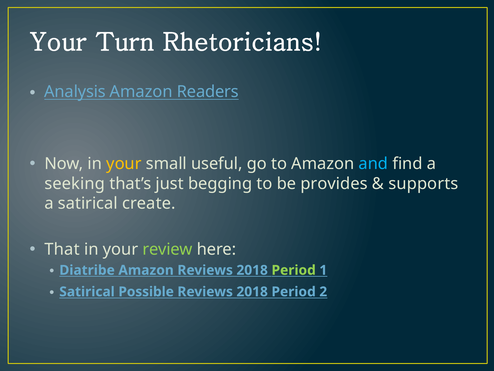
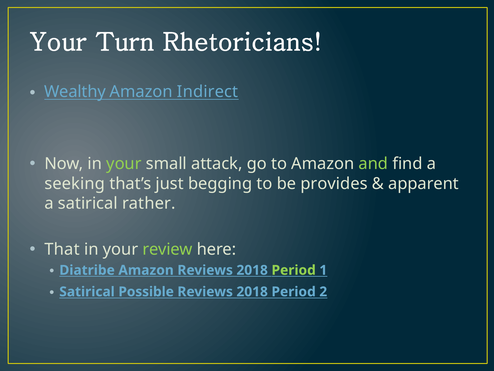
Analysis: Analysis -> Wealthy (75, 92)
Readers: Readers -> Indirect (208, 92)
your colour: yellow -> light green (124, 164)
useful: useful -> attack (217, 164)
and colour: light blue -> light green (373, 164)
supports: supports -> apparent (423, 183)
create: create -> rather (149, 203)
